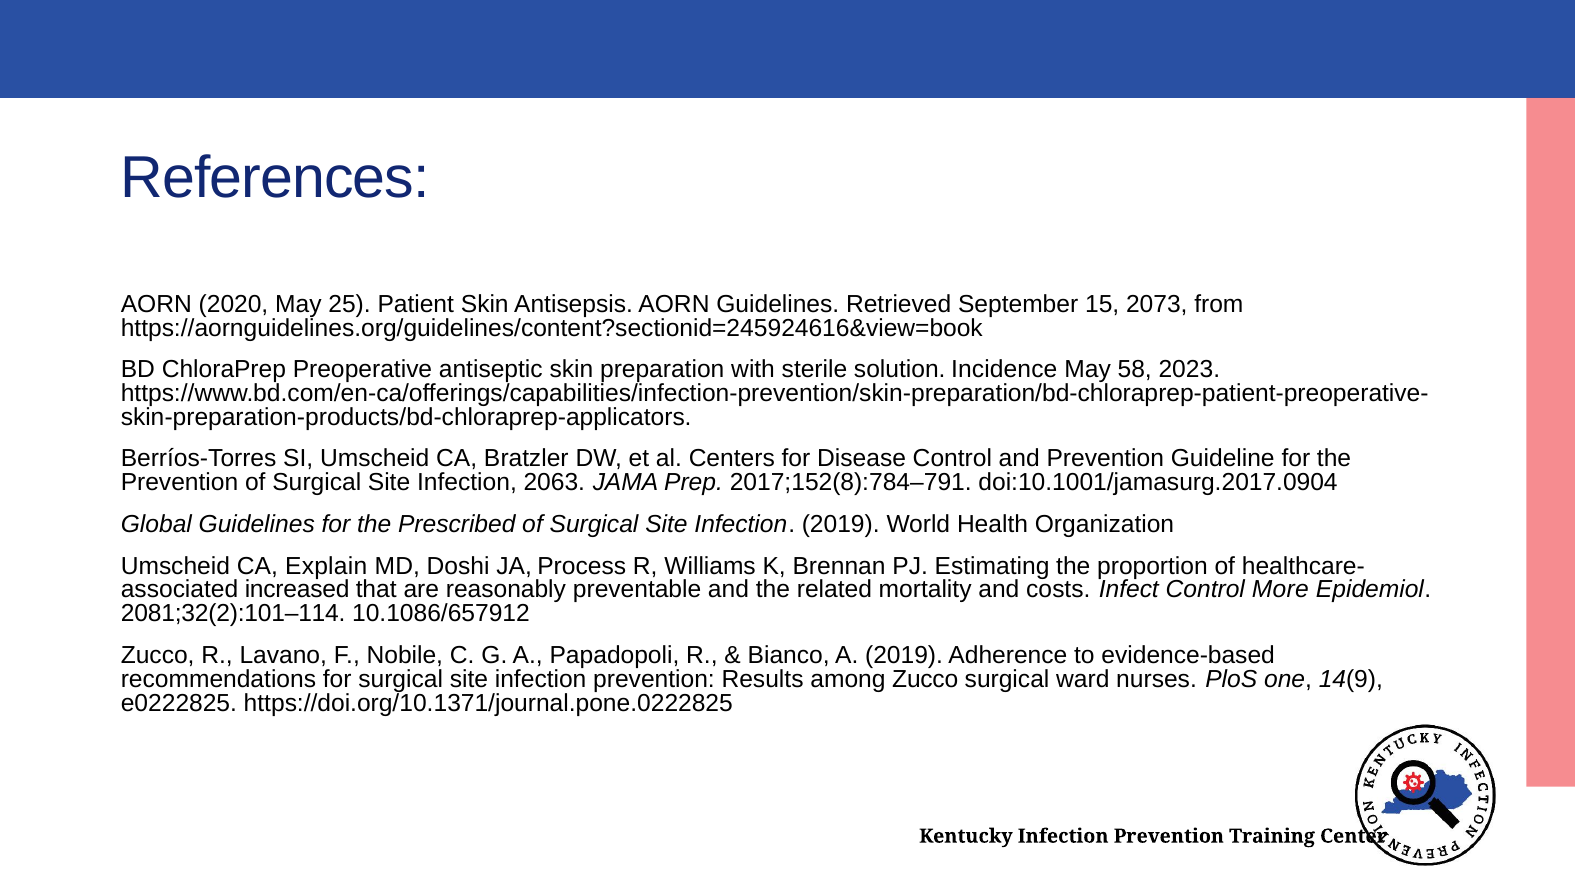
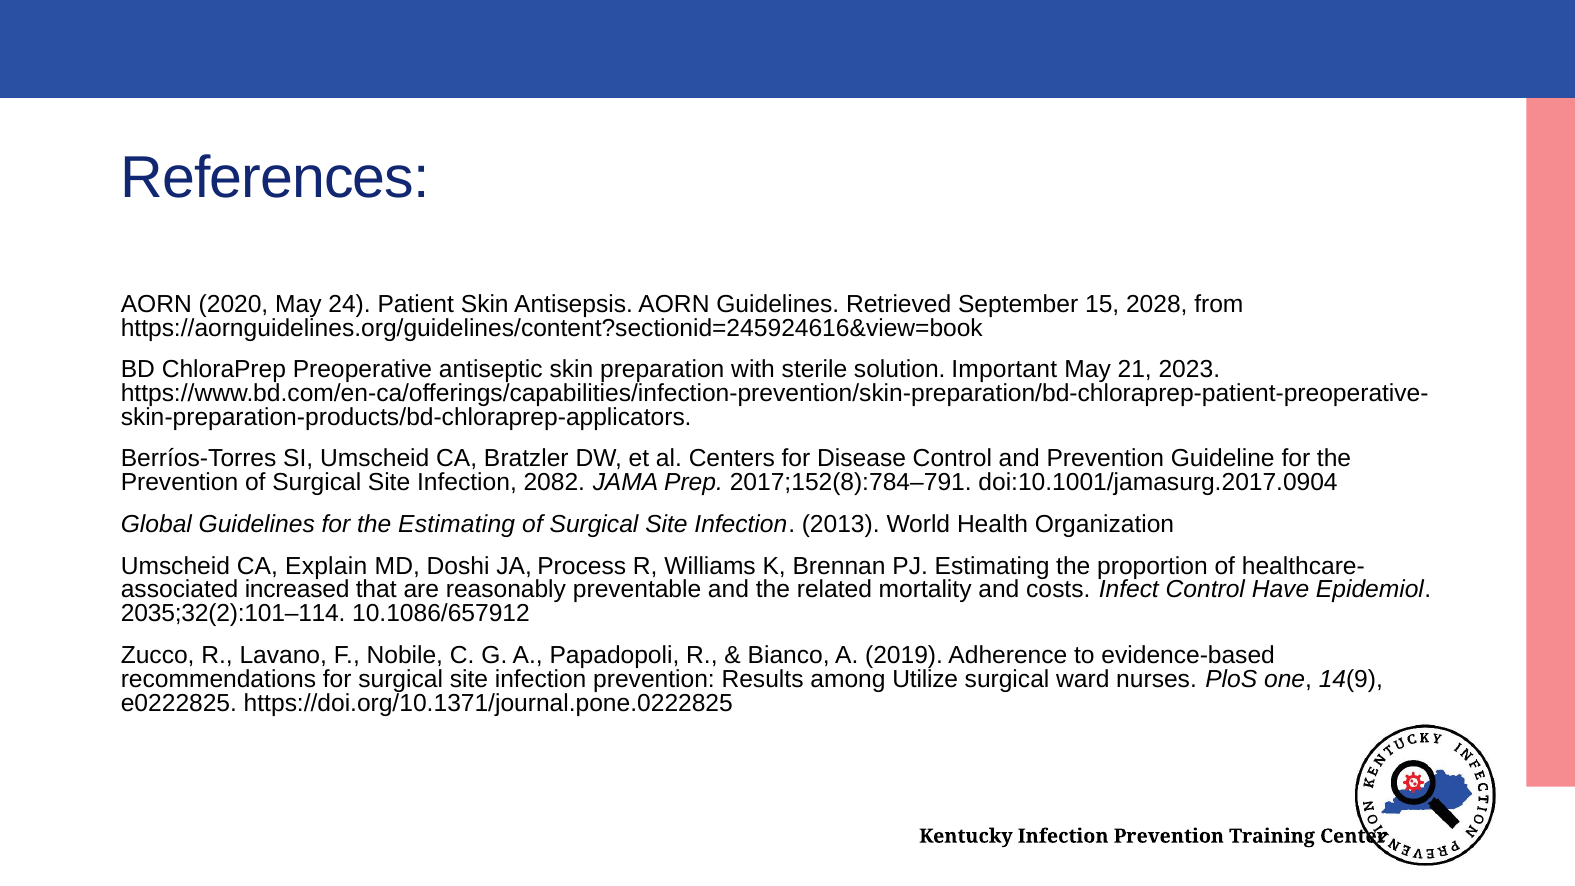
25: 25 -> 24 (350, 304)
2073: 2073 -> 2028 (1157, 304)
Incidence: Incidence -> Important (1004, 369)
58: 58 -> 21 (1135, 369)
2063: 2063 -> 2082 (554, 483)
the Prescribed: Prescribed -> Estimating (457, 524)
Infection 2019: 2019 -> 2013 (841, 524)
More: More -> Have (1281, 590)
2081;32(2):101–114: 2081;32(2):101–114 -> 2035;32(2):101–114 (233, 614)
among Zucco: Zucco -> Utilize (925, 679)
